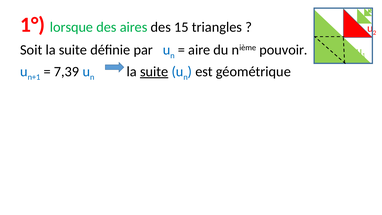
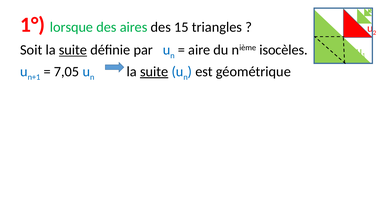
suite underline: none -> present (73, 50)
pouvoir: pouvoir -> isocèles (284, 50)
7,39: 7,39 -> 7,05 (67, 72)
